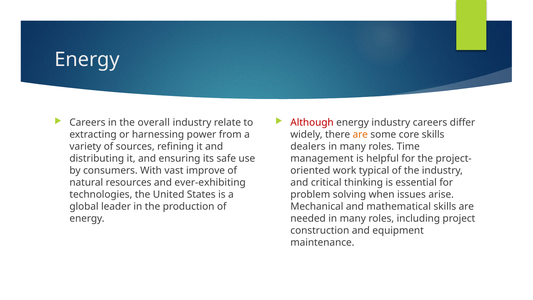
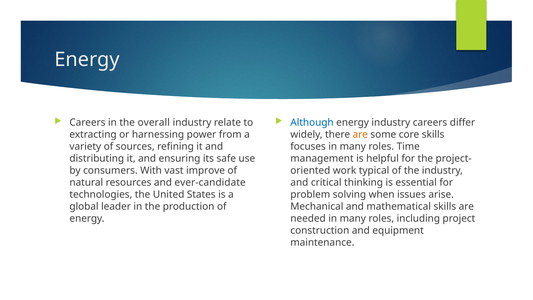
Although colour: red -> blue (312, 123)
dealers: dealers -> focuses (308, 146)
ever-exhibiting: ever-exhibiting -> ever-candidate (210, 182)
